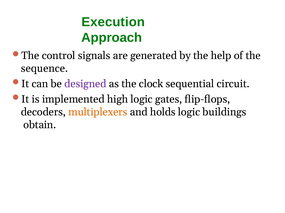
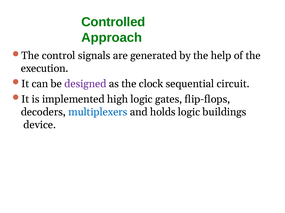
Execution: Execution -> Controlled (113, 22)
sequence: sequence -> execution (45, 69)
multiplexers colour: orange -> blue (98, 112)
obtain: obtain -> device (40, 125)
